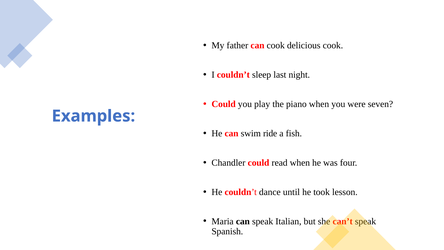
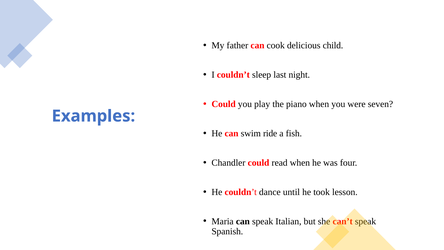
delicious cook: cook -> child (333, 45)
